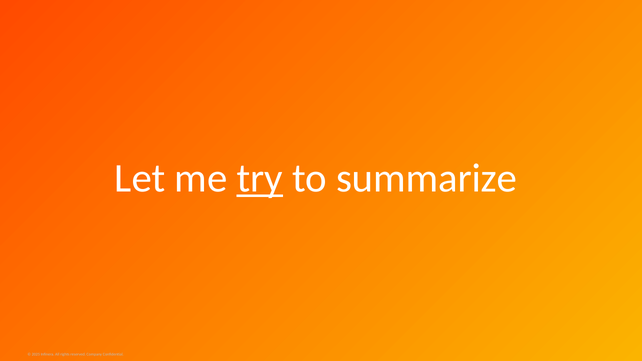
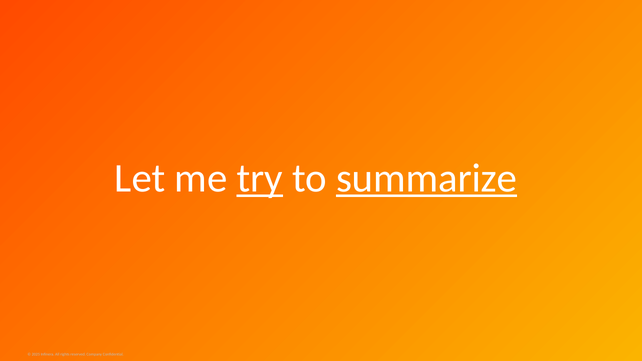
summarize underline: none -> present (427, 178)
